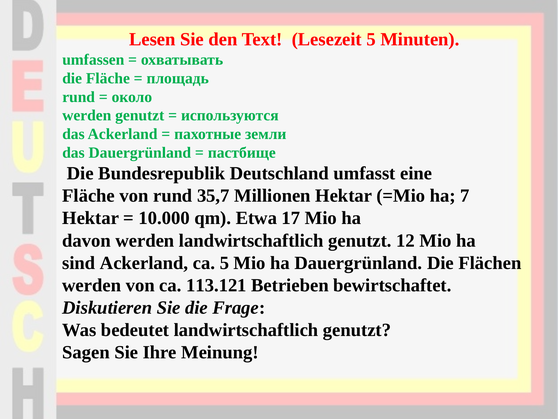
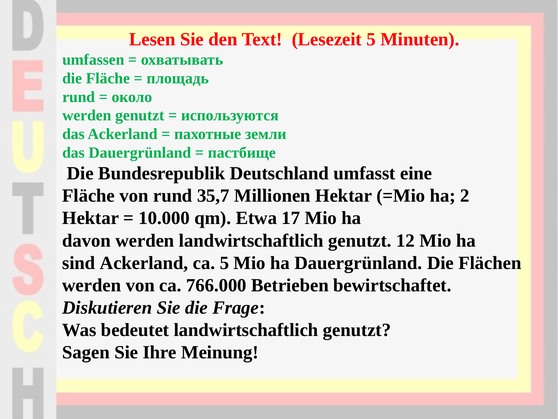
7: 7 -> 2 (465, 196)
113.121: 113.121 -> 766.000 (216, 285)
